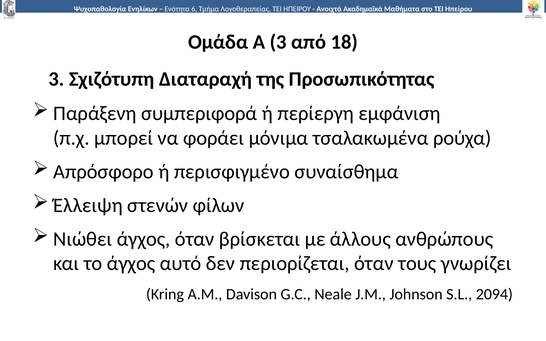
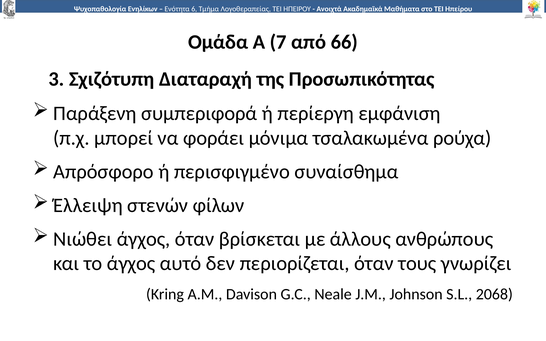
Α 3: 3 -> 7 (278, 42)
18: 18 -> 66 (344, 42)
2094: 2094 -> 2068 (494, 294)
